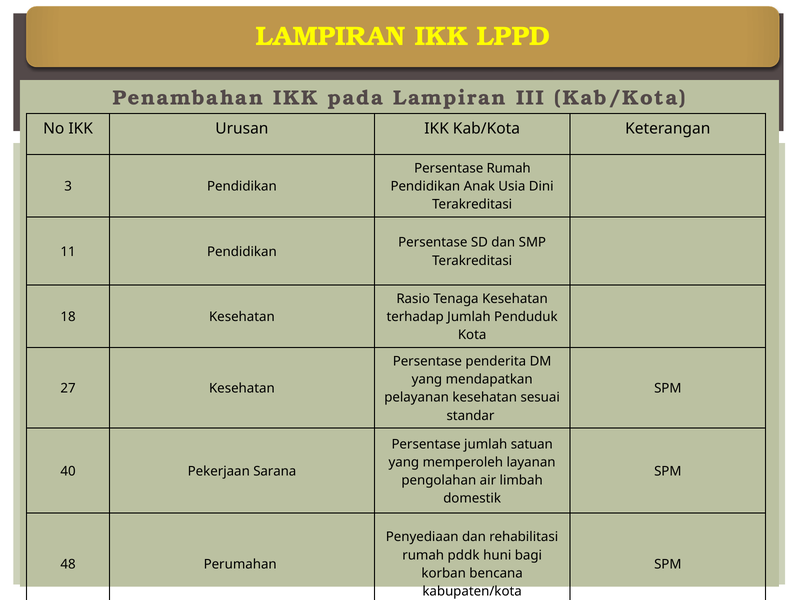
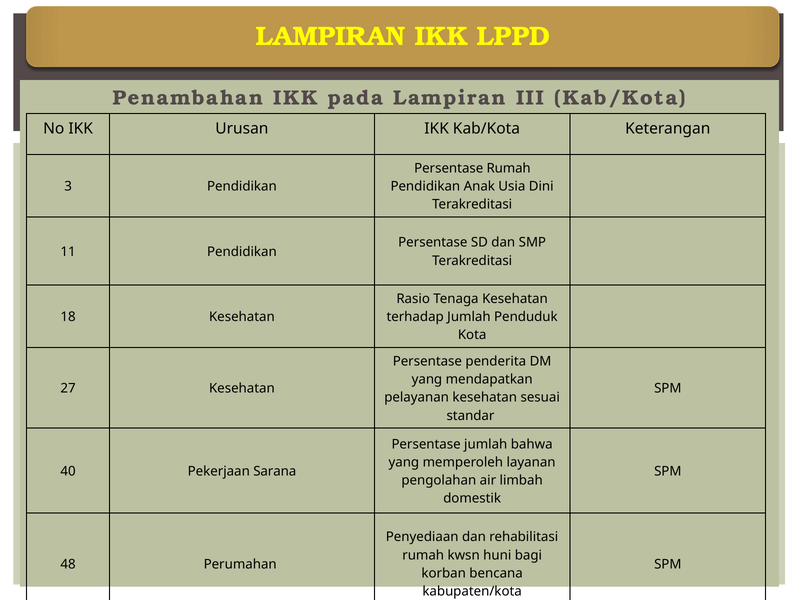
satuan: satuan -> bahwa (532, 444)
pddk: pddk -> kwsn (464, 554)
